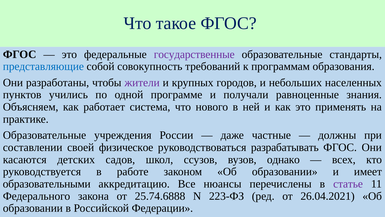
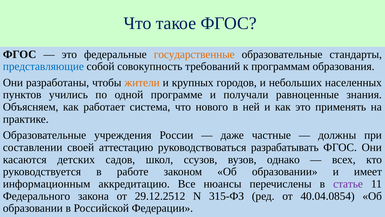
государственные colour: purple -> orange (194, 54)
жители colour: purple -> orange (142, 82)
физическое: физическое -> аттестацию (126, 147)
образовательными: образовательными -> информационным (47, 184)
25.74.6888: 25.74.6888 -> 29.12.2512 (160, 196)
223-ФЗ: 223-ФЗ -> 315-ФЗ (227, 196)
26.04.2021: 26.04.2021 -> 40.04.0854 (328, 196)
